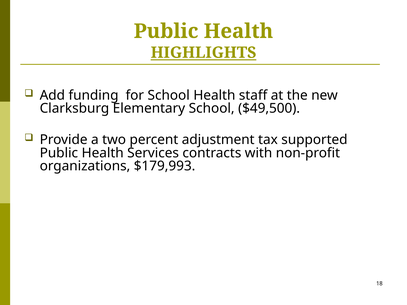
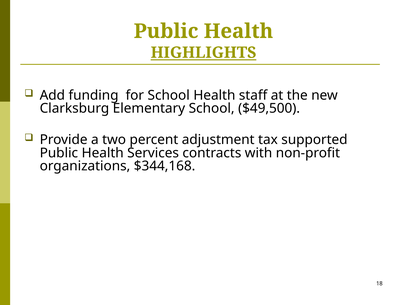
$179,993: $179,993 -> $344,168 (165, 166)
